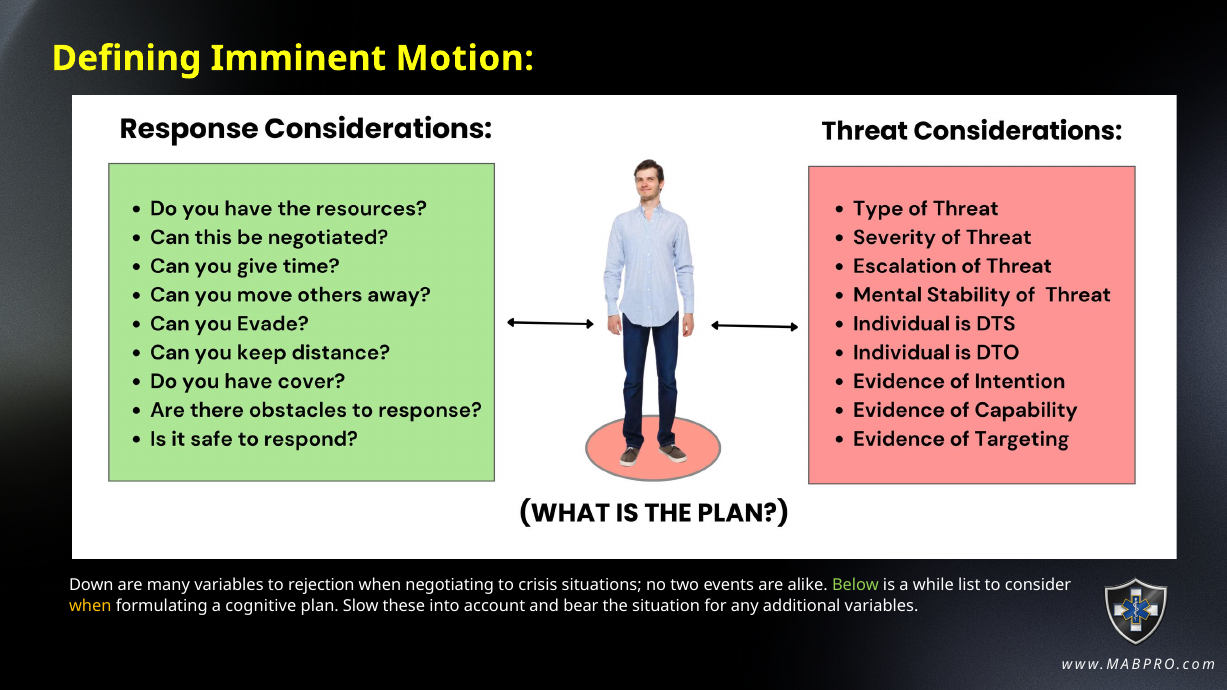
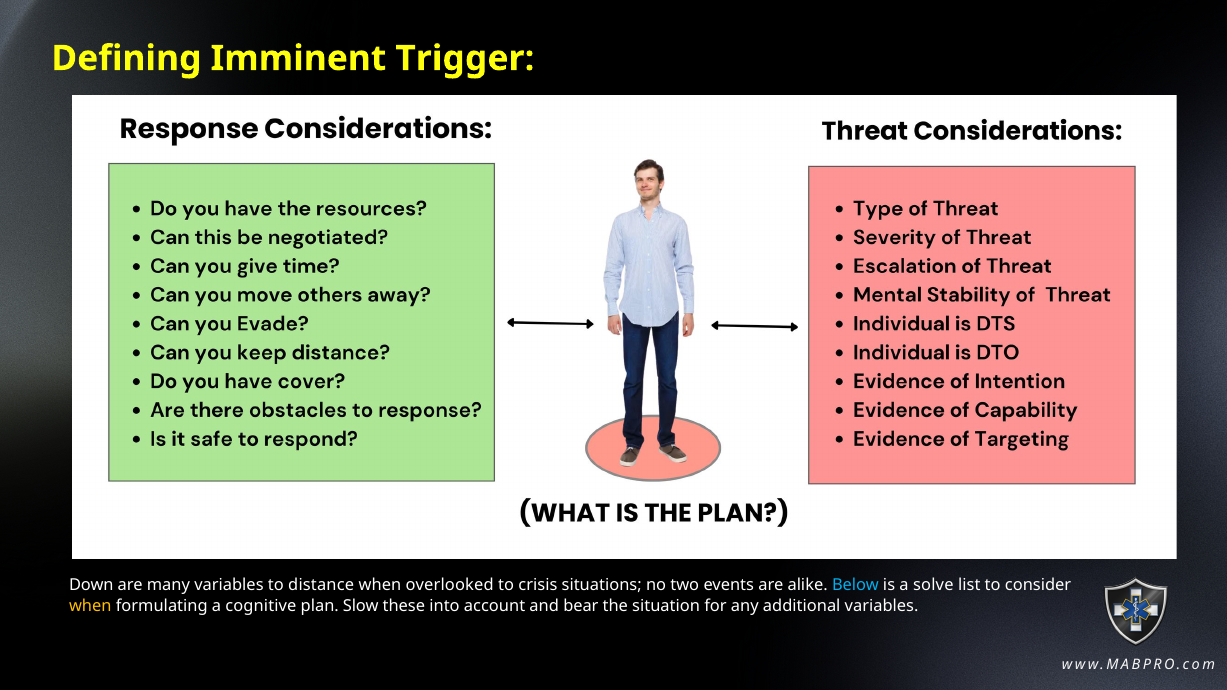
Motion: Motion -> Trigger (465, 58)
rejection: rejection -> distance (321, 585)
negotiating: negotiating -> overlooked (450, 585)
Below colour: light green -> light blue (855, 585)
while: while -> solve (933, 585)
